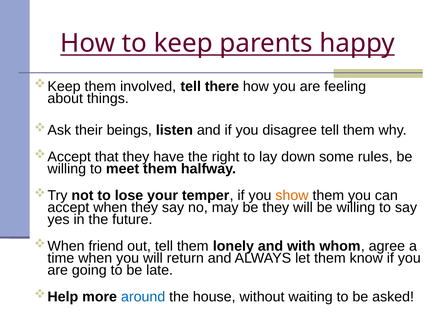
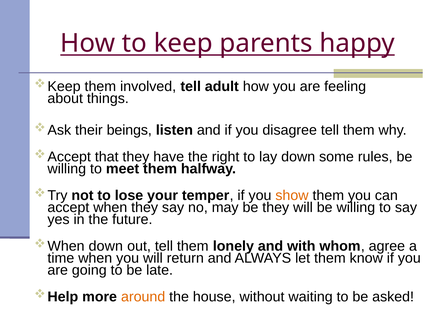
there: there -> adult (222, 86)
friend: friend -> down (106, 246)
around colour: blue -> orange (143, 297)
